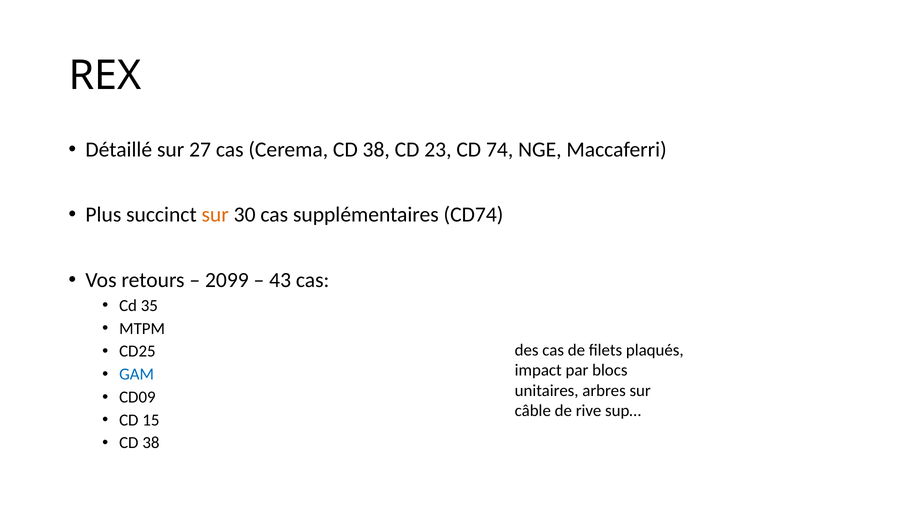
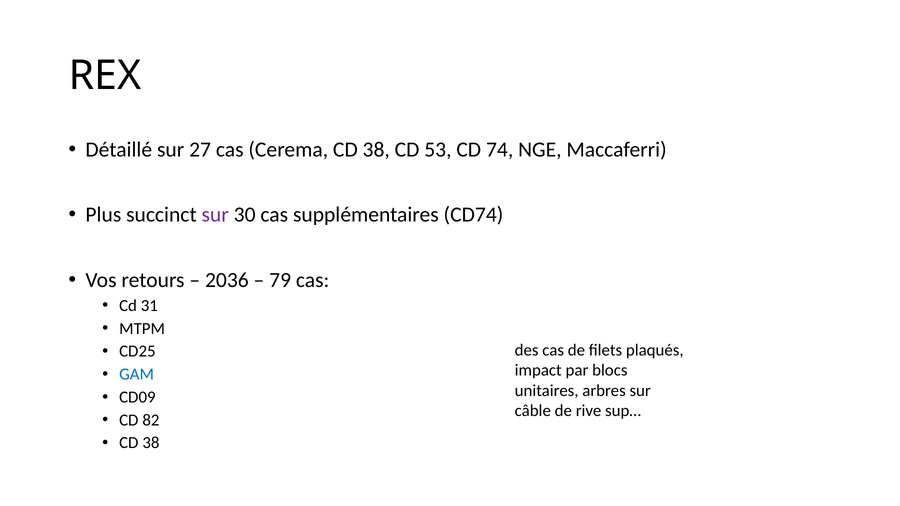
23: 23 -> 53 (438, 150)
sur colour: orange -> purple (215, 215)
2099: 2099 -> 2036 (227, 280)
43: 43 -> 79 (280, 280)
35: 35 -> 31 (149, 306)
15: 15 -> 82 (151, 420)
